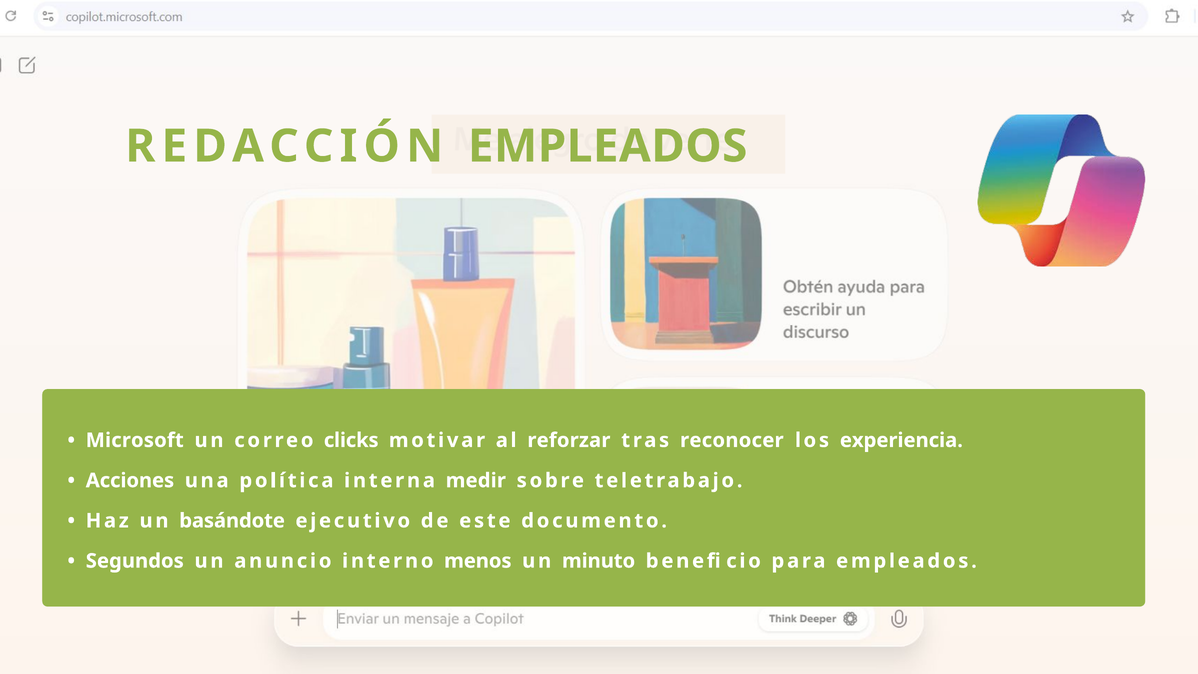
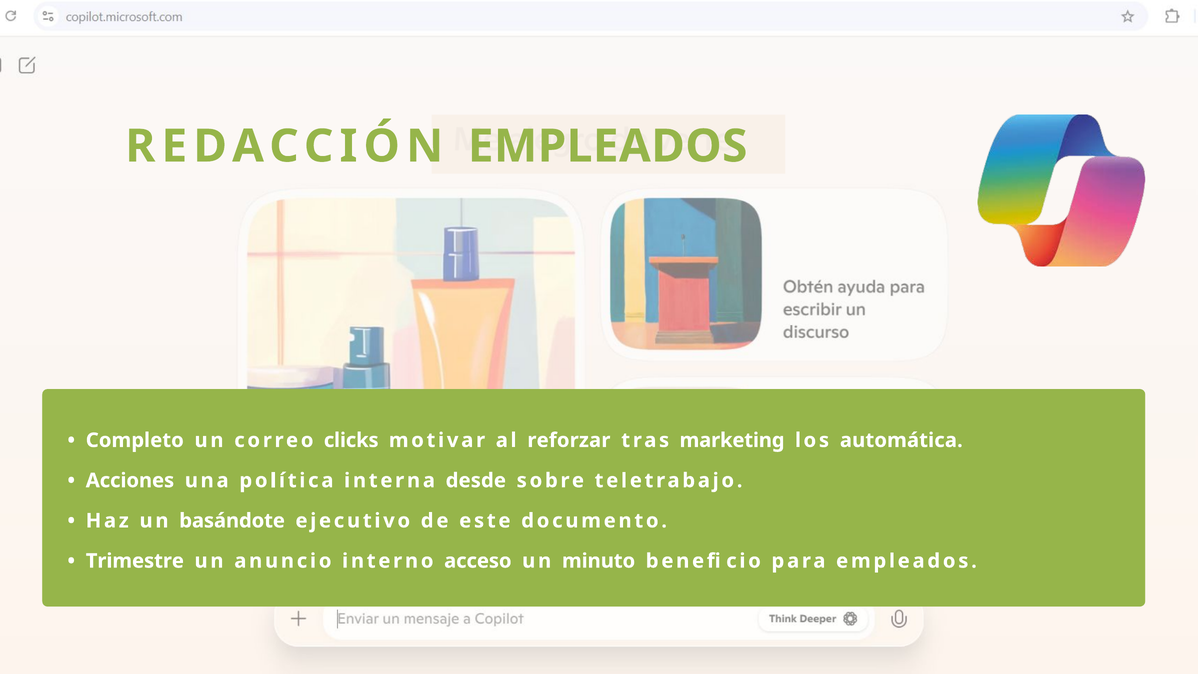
Microsoft: Microsoft -> Completo (135, 440)
reconocer: reconocer -> marketing (732, 440)
experiencia: experiencia -> automática (901, 440)
medir: medir -> desde (476, 480)
Segundos: Segundos -> Trimestre (135, 561)
menos: menos -> acceso (478, 561)
